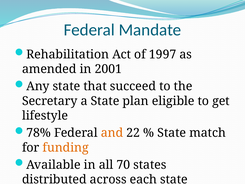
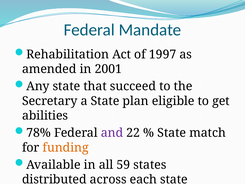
lifestyle: lifestyle -> abilities (45, 116)
and colour: orange -> purple (112, 133)
70: 70 -> 59 (123, 165)
